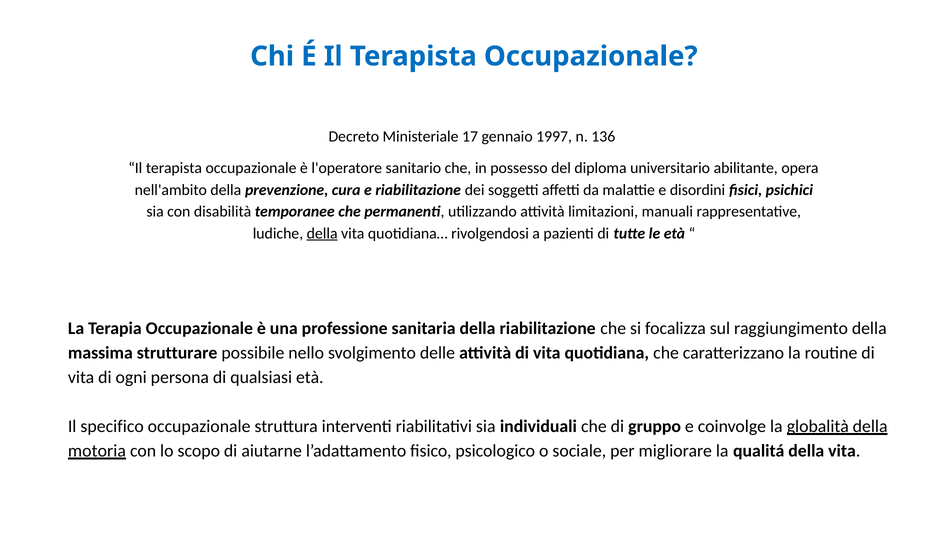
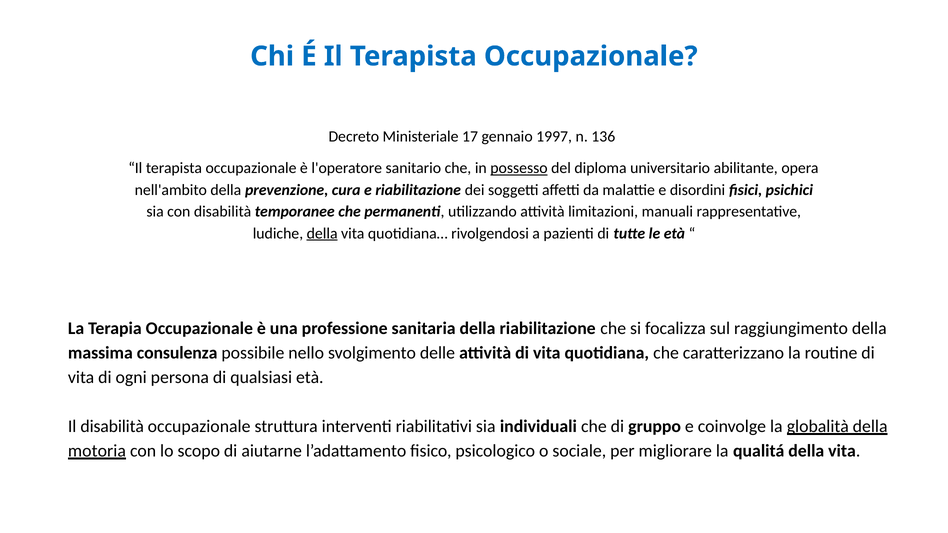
possesso underline: none -> present (519, 168)
strutturare: strutturare -> consulenza (177, 353)
Il specifico: specifico -> disabilità (112, 426)
